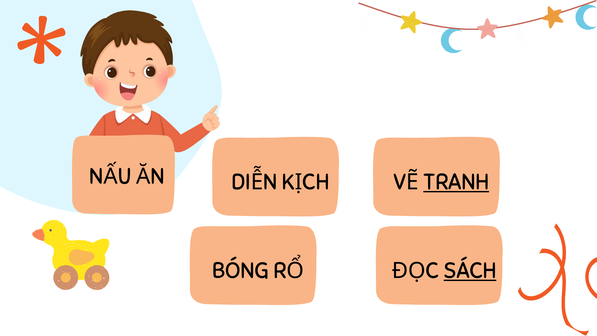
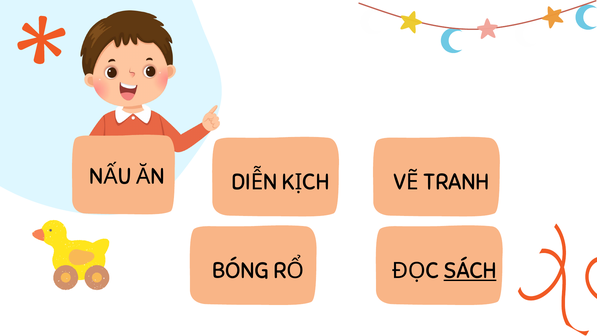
TRANH underline: present -> none (456, 182)
